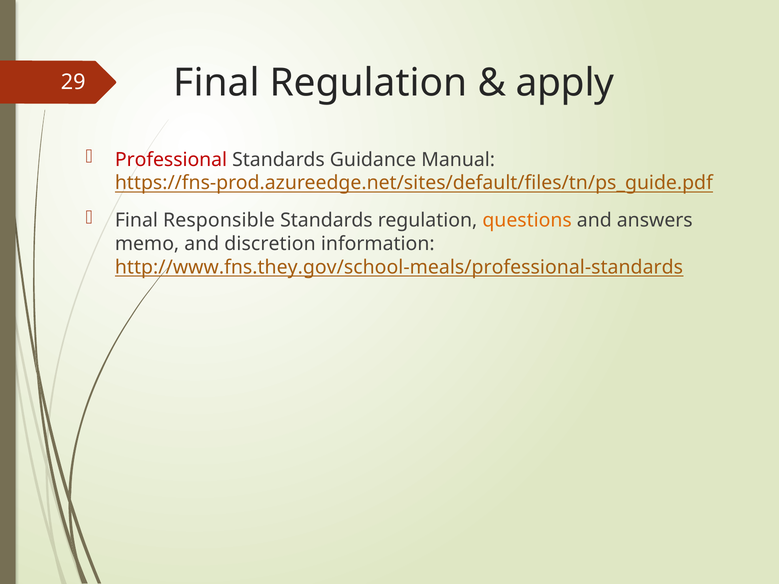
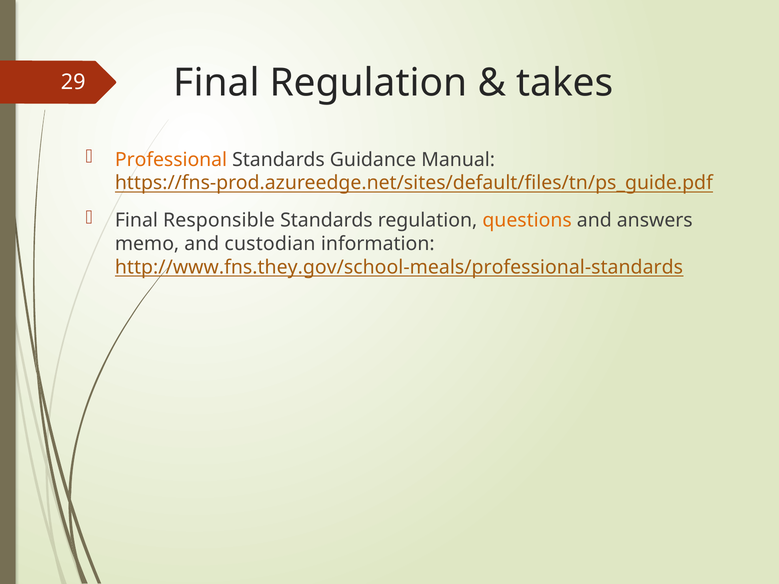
apply: apply -> takes (565, 83)
Professional colour: red -> orange (171, 160)
discretion: discretion -> custodian (270, 244)
